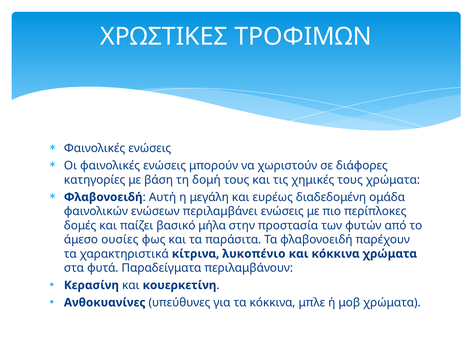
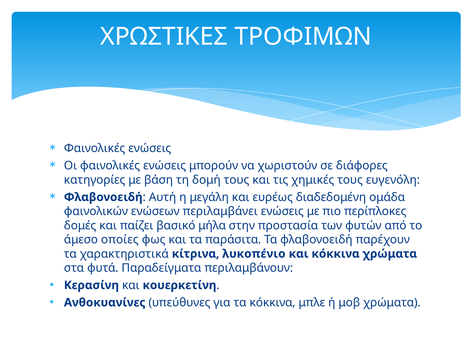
τους χρώματα: χρώματα -> ευγενόλη (393, 180)
ουσίες: ουσίες -> οποίες (120, 240)
